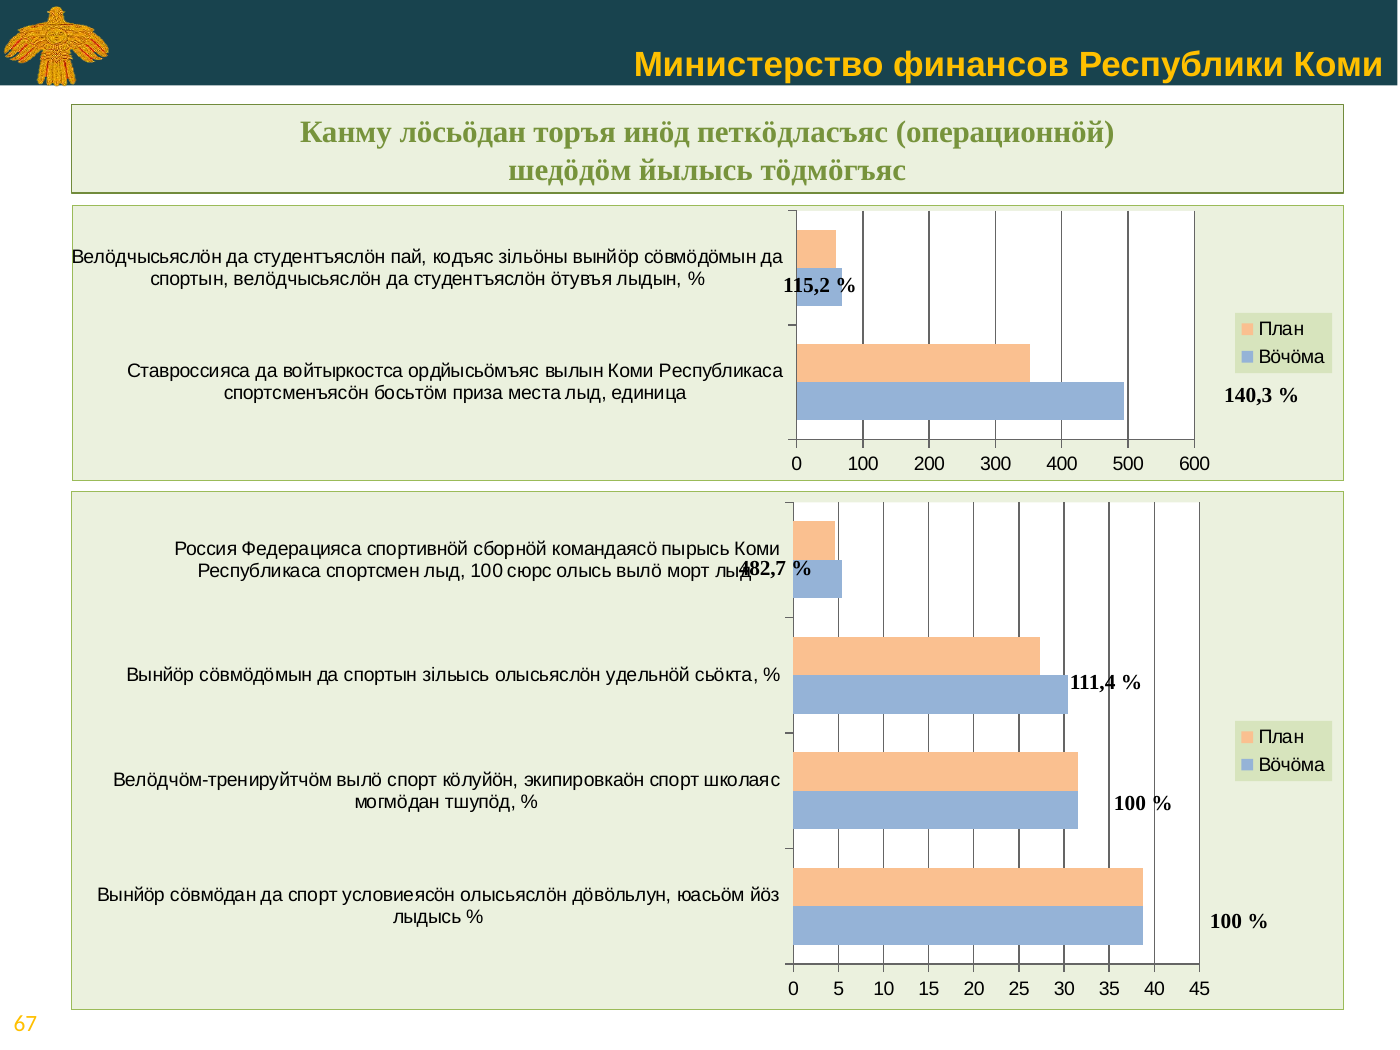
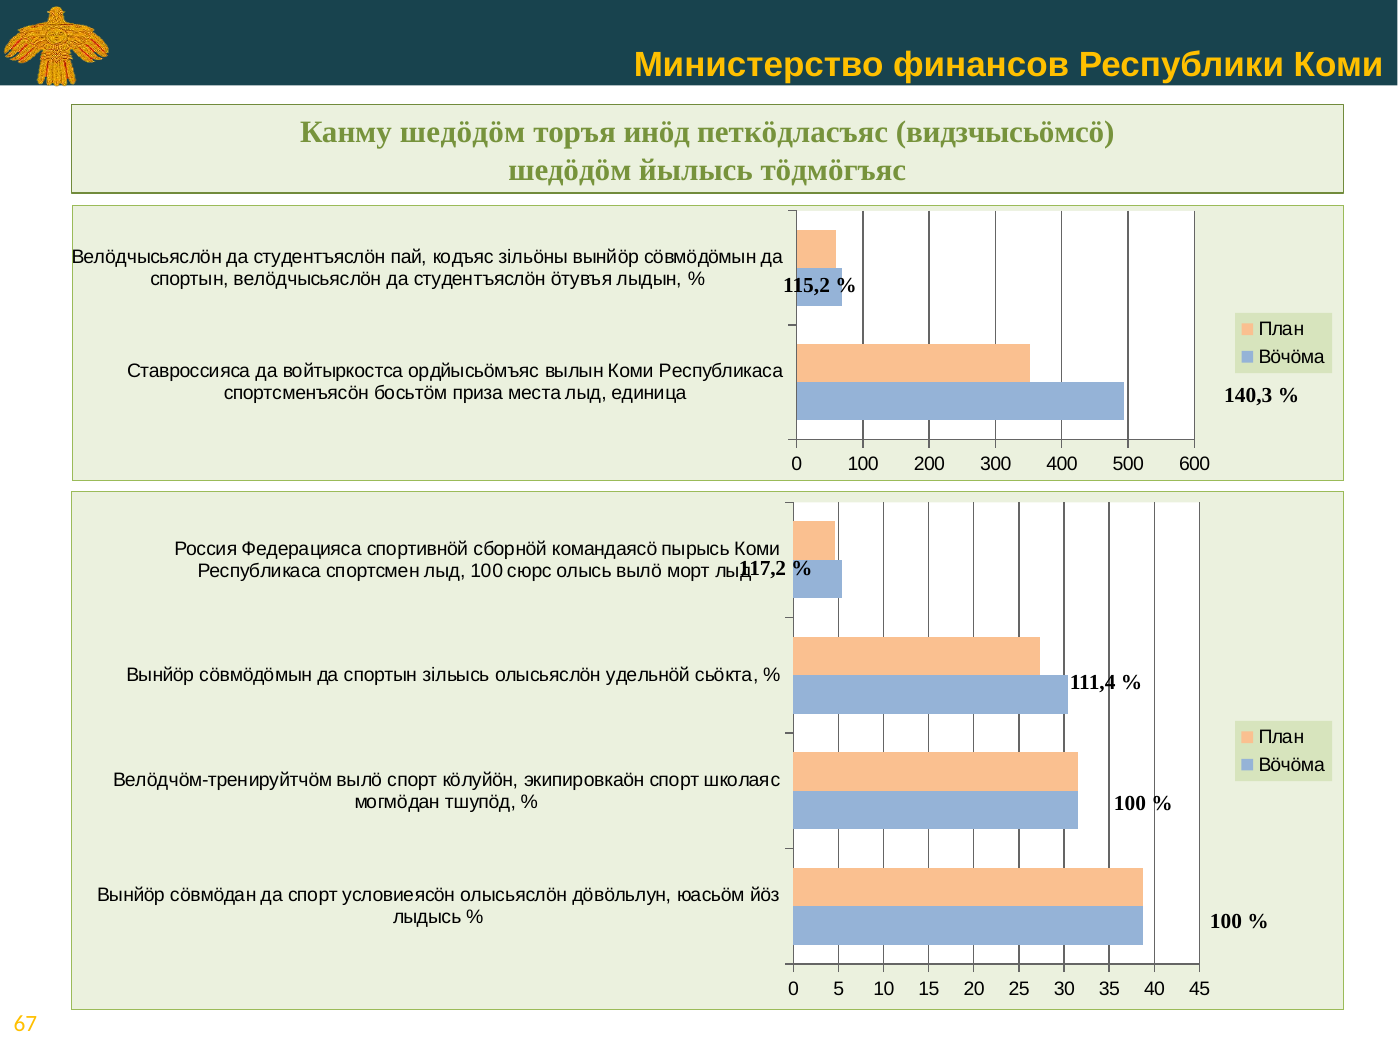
Канму лӧсьӧдан: лӧсьӧдан -> шедӧдӧм (463, 132)
операционнӧй: операционнӧй -> видзчысьӧмсӧ (1005, 132)
482,7: 482,7 -> 117,2 (763, 568)
